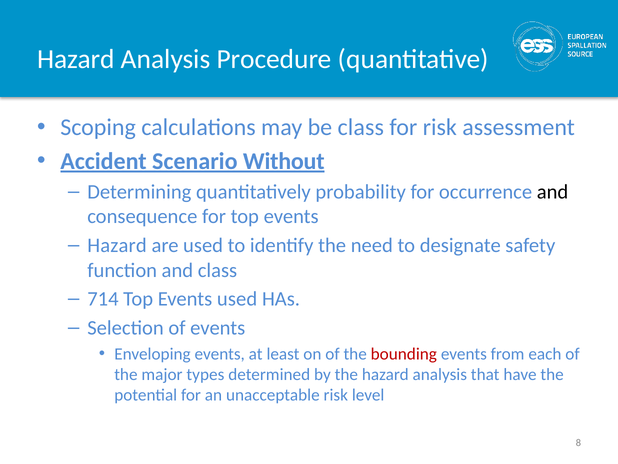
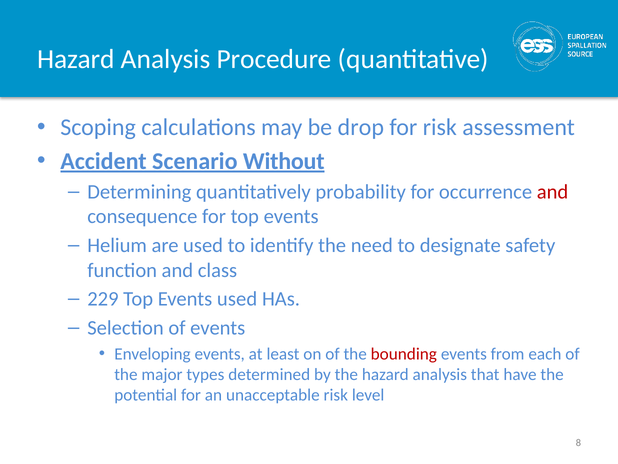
be class: class -> drop (361, 127)
and colour: black -> red (553, 192)
Hazard: Hazard -> Helium (117, 245)
714: 714 -> 229 (103, 299)
